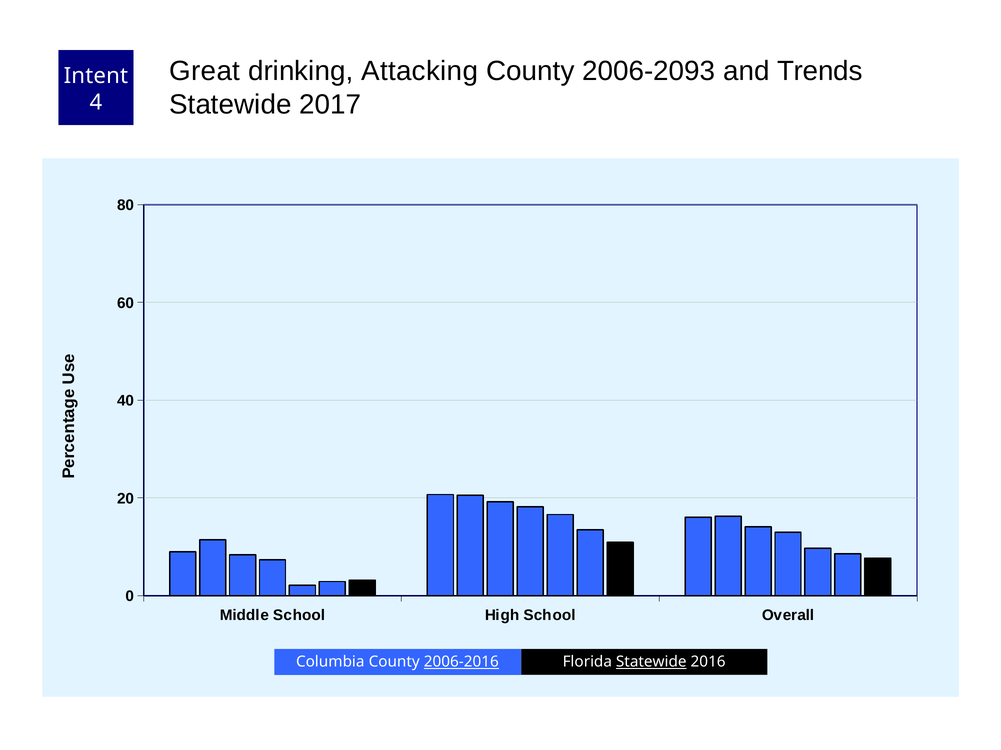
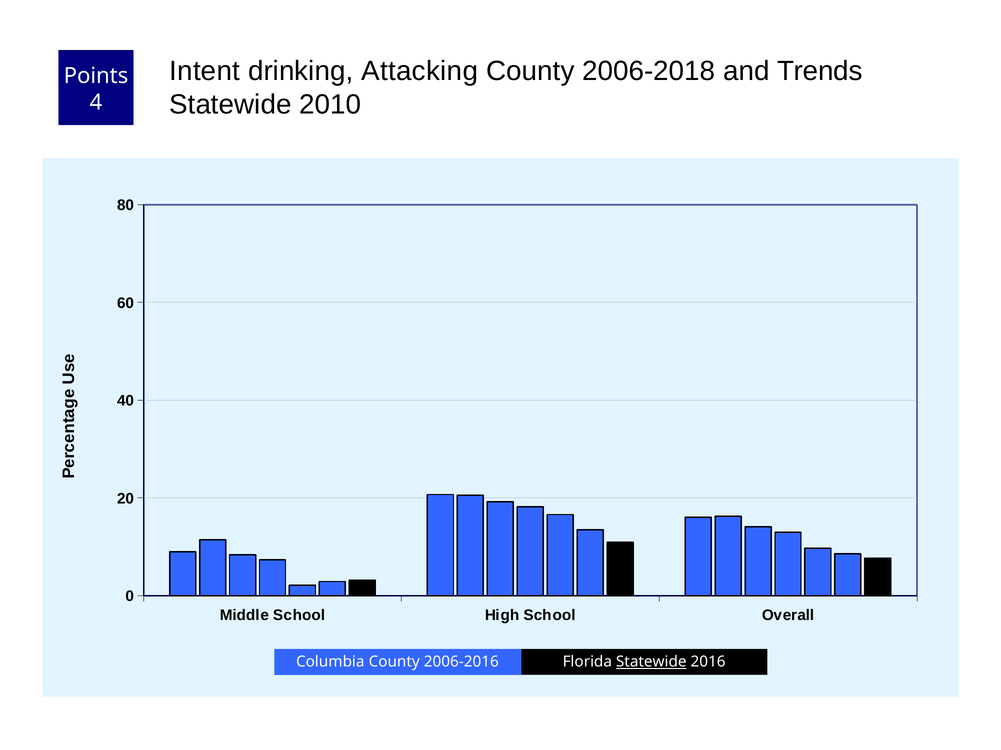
Great: Great -> Intent (205, 71)
2006-2093: 2006-2093 -> 2006-2018 (649, 71)
Intent: Intent -> Points (96, 76)
2017: 2017 -> 2010 (330, 105)
2006-2016 underline: present -> none (461, 663)
